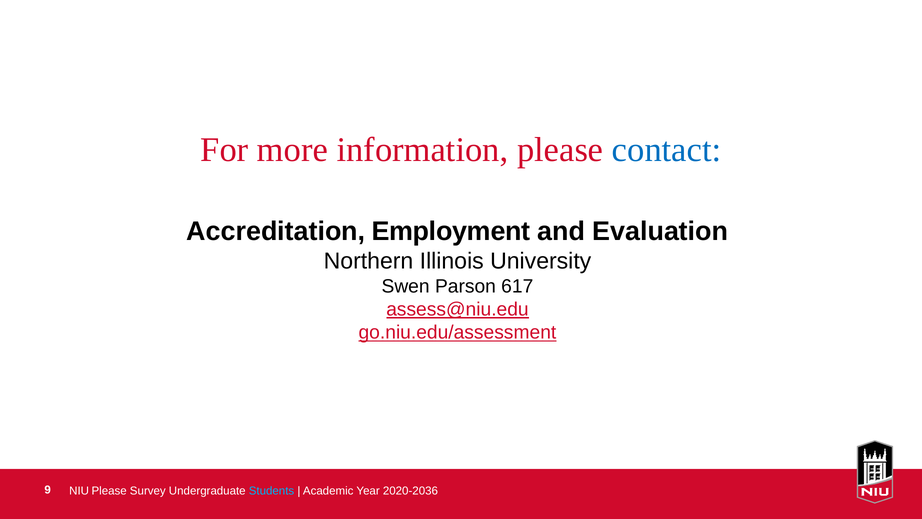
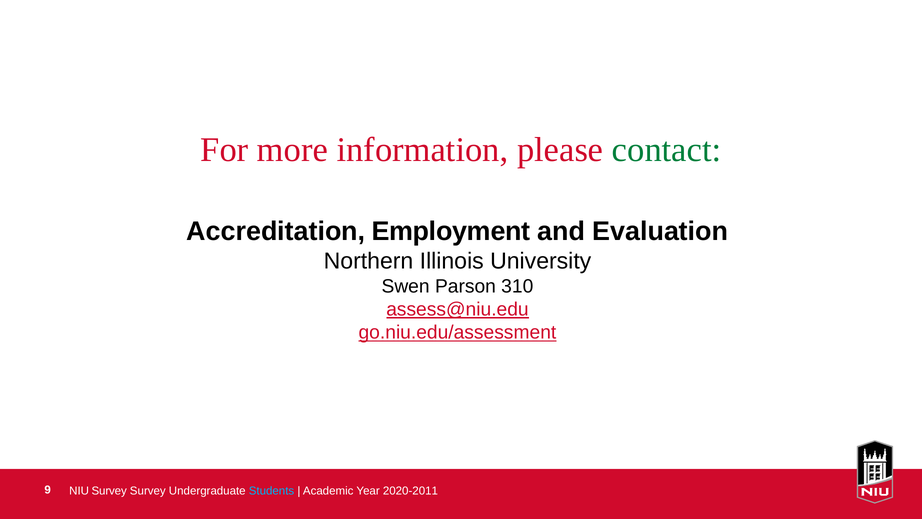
contact colour: blue -> green (667, 150)
617: 617 -> 310 (517, 286)
NIU Please: Please -> Survey (109, 491)
2020-2036: 2020-2036 -> 2020-2011 (410, 491)
